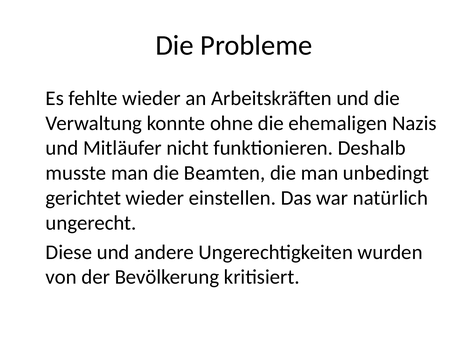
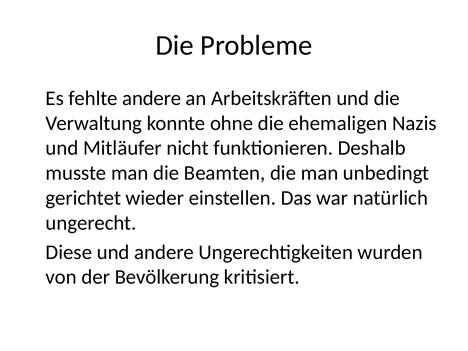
fehlte wieder: wieder -> andere (152, 98)
